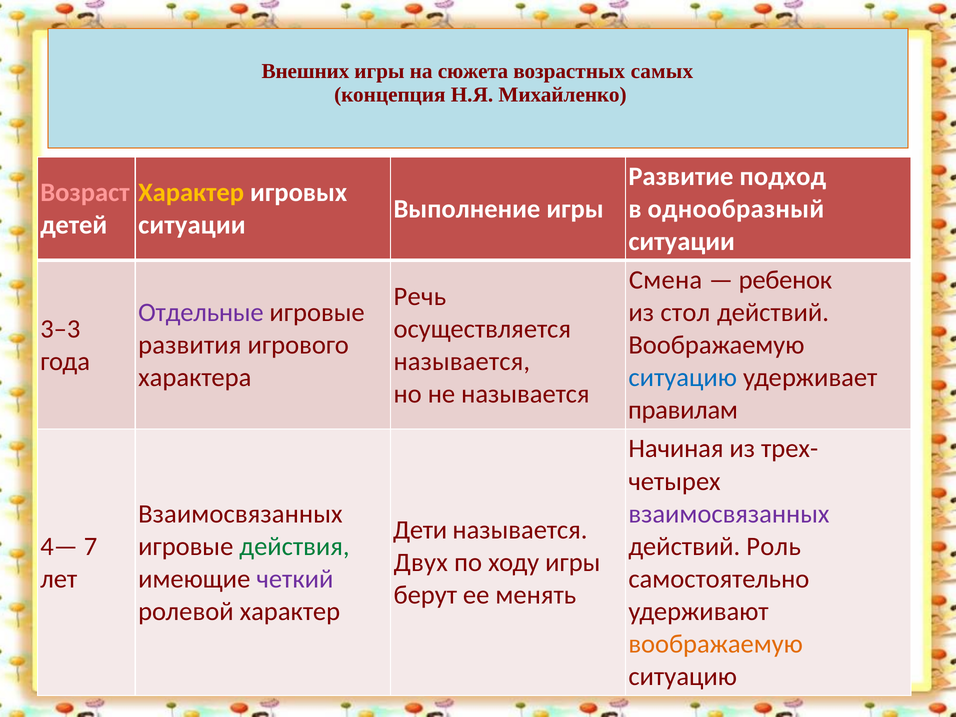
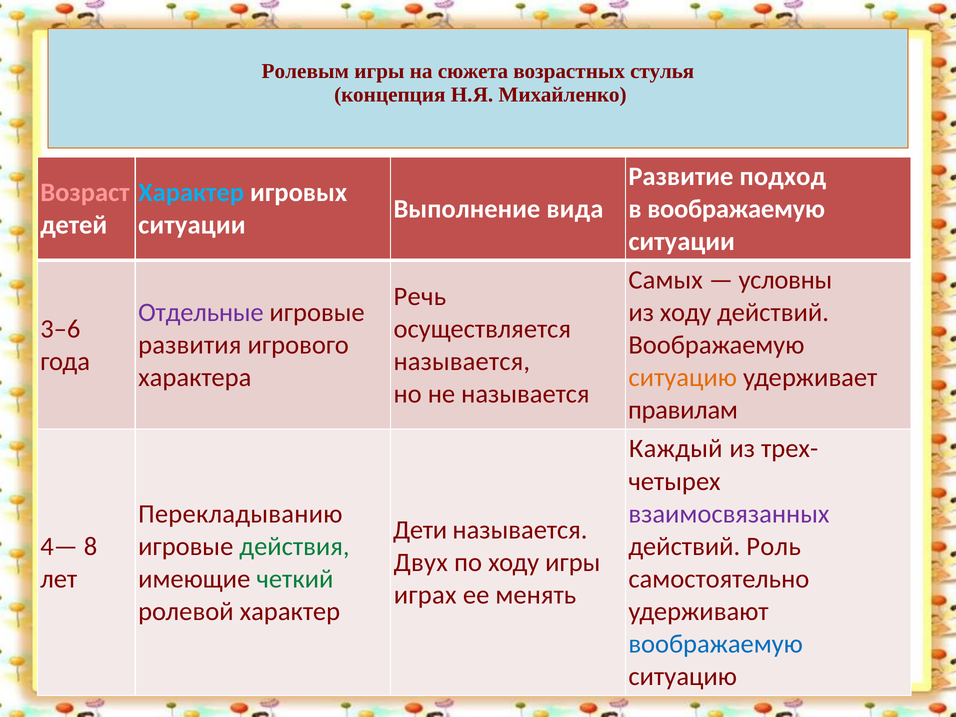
Внешних: Внешних -> Ролевым (305, 71)
самых: самых -> стулья (662, 71)
Характер colour: yellow -> light blue (191, 193)
Выполнение игры: игры -> вида (575, 209)
в однообразный: однообразный -> воображаемую (736, 209)
Смена: Смена -> Самых (666, 280)
ребенок: ребенок -> условны (785, 280)
из стол: стол -> ходу (686, 313)
3–3: 3–3 -> 3–6 (60, 329)
ситуацию colour: blue -> orange (683, 378)
Начиная: Начиная -> Каждый (676, 449)
Взаимосвязанных: Взаимосвязанных -> Перекладыванию (240, 514)
7: 7 -> 8 (91, 546)
четкий colour: purple -> green (295, 579)
берут: берут -> играх (425, 595)
воображаемую colour: orange -> blue (716, 644)
